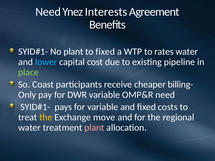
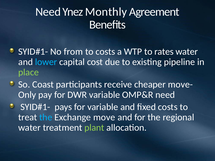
Interests: Interests -> Monthly (106, 12)
No plant: plant -> from (73, 52)
to fixed: fixed -> costs (105, 52)
billing-: billing- -> move- (180, 85)
the colour: yellow -> light blue (46, 117)
plant colour: pink -> light green (94, 128)
